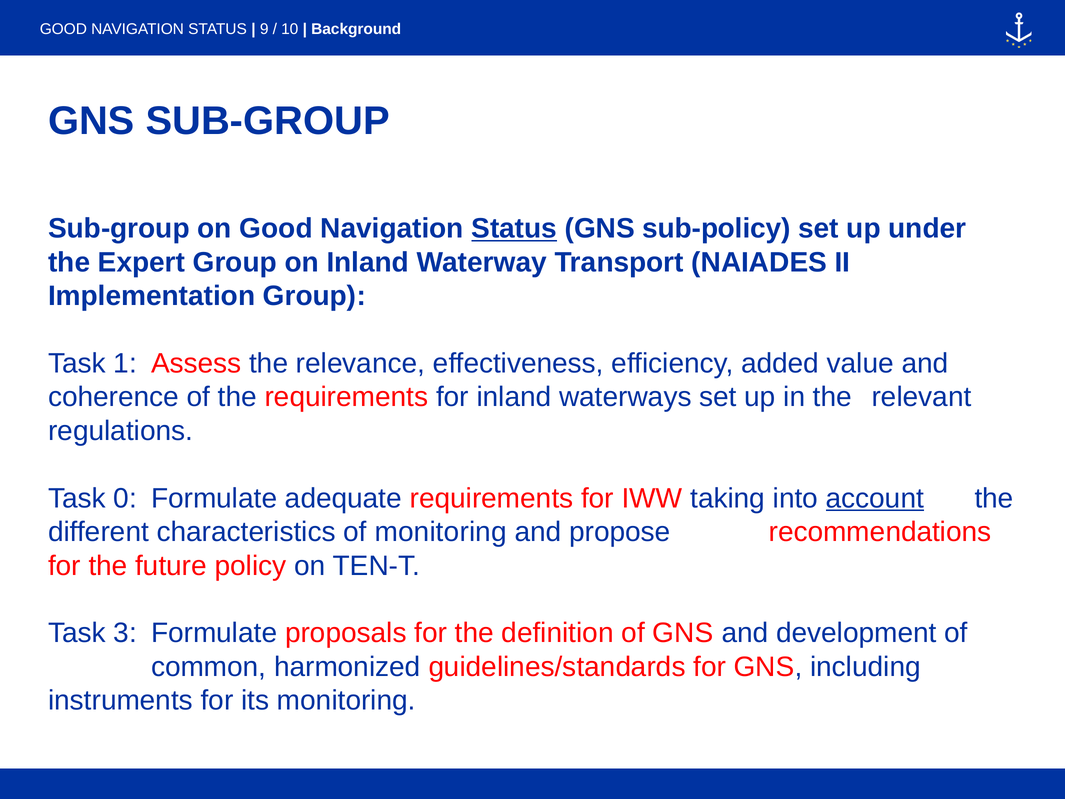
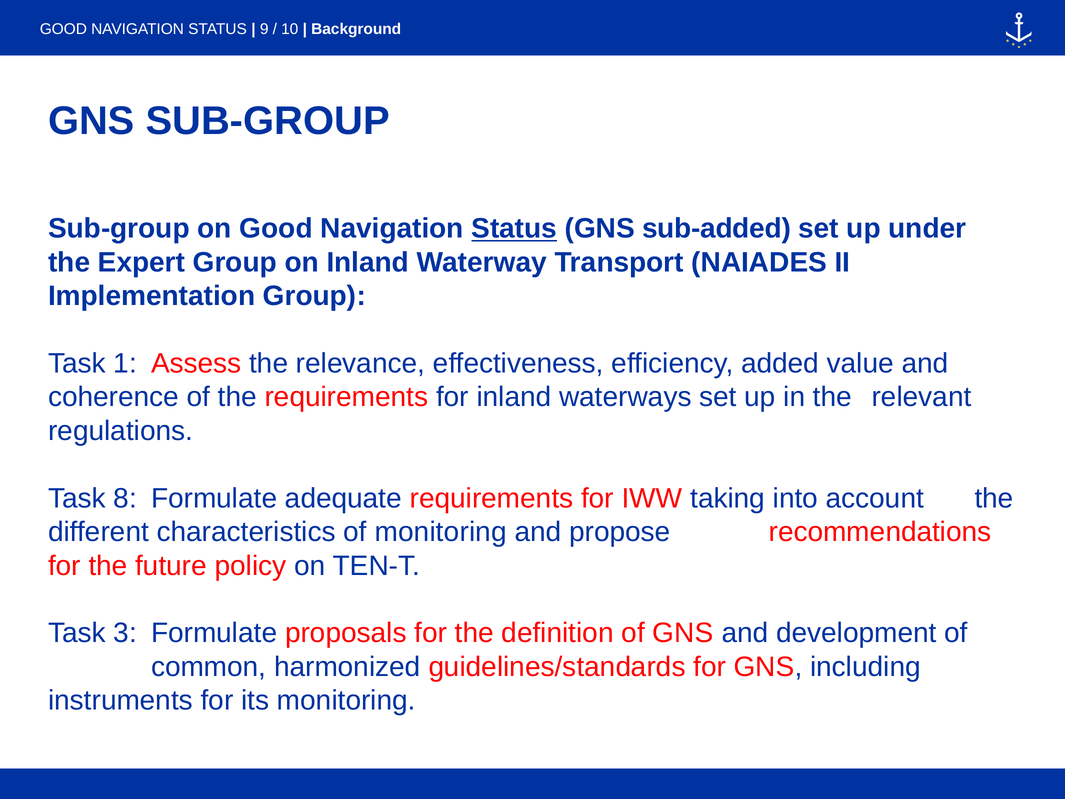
sub-policy: sub-policy -> sub-added (717, 228)
0: 0 -> 8 (125, 498)
account underline: present -> none (875, 498)
